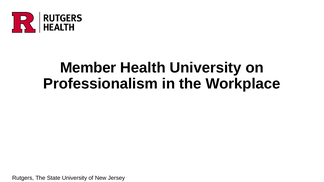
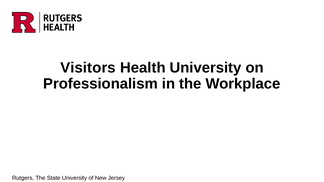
Member: Member -> Visitors (88, 68)
